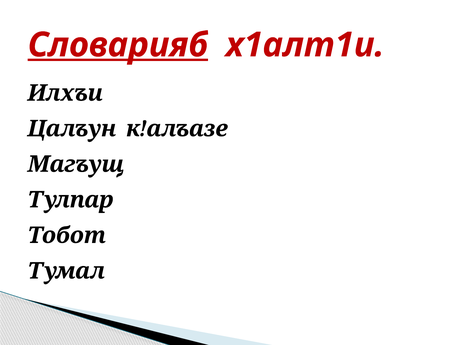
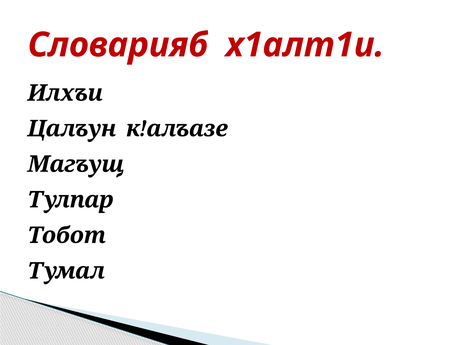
Словарияб underline: present -> none (118, 45)
